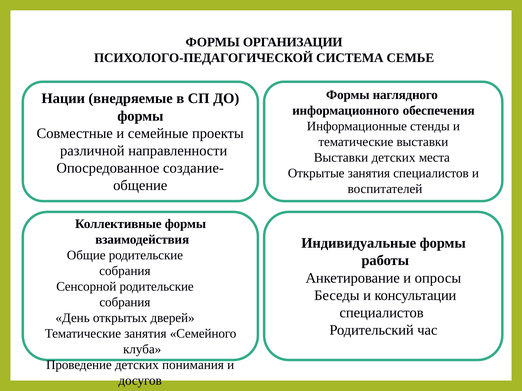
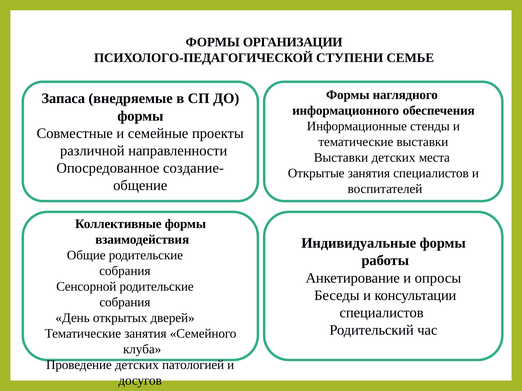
СИСТЕМА: СИСТЕМА -> СТУПЕНИ (350, 58)
Нации: Нации -> Запаса (63, 99)
понимания: понимания -> патологией (193, 365)
